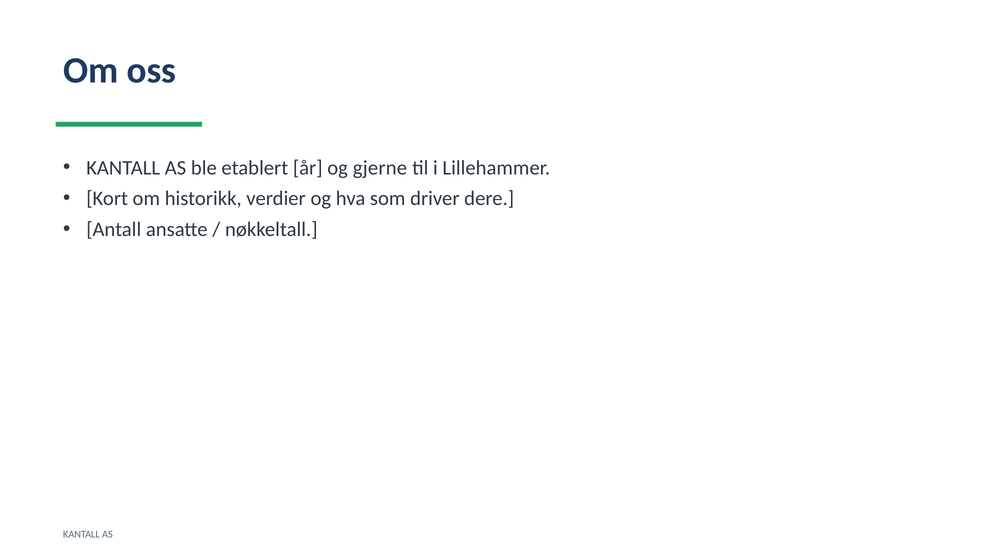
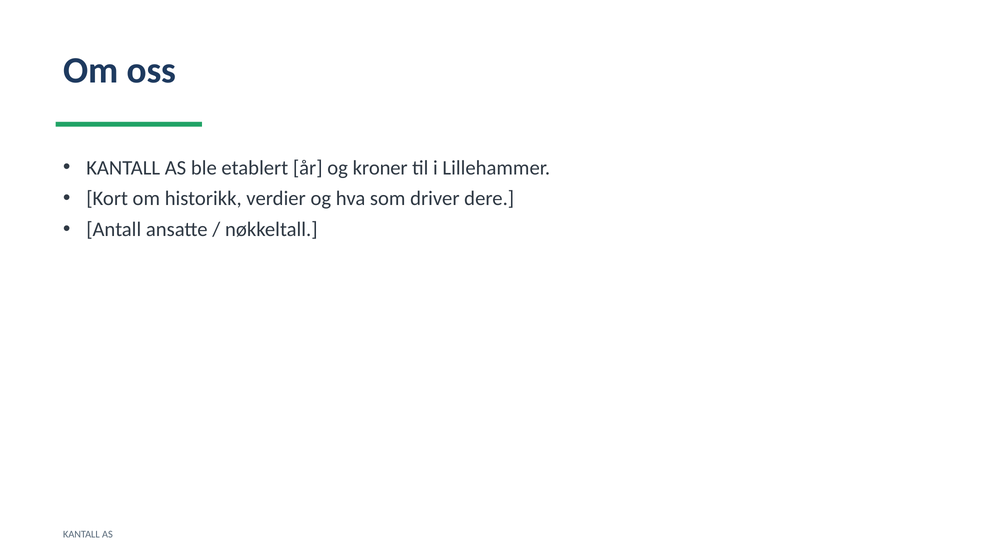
gjerne: gjerne -> kroner (380, 168)
